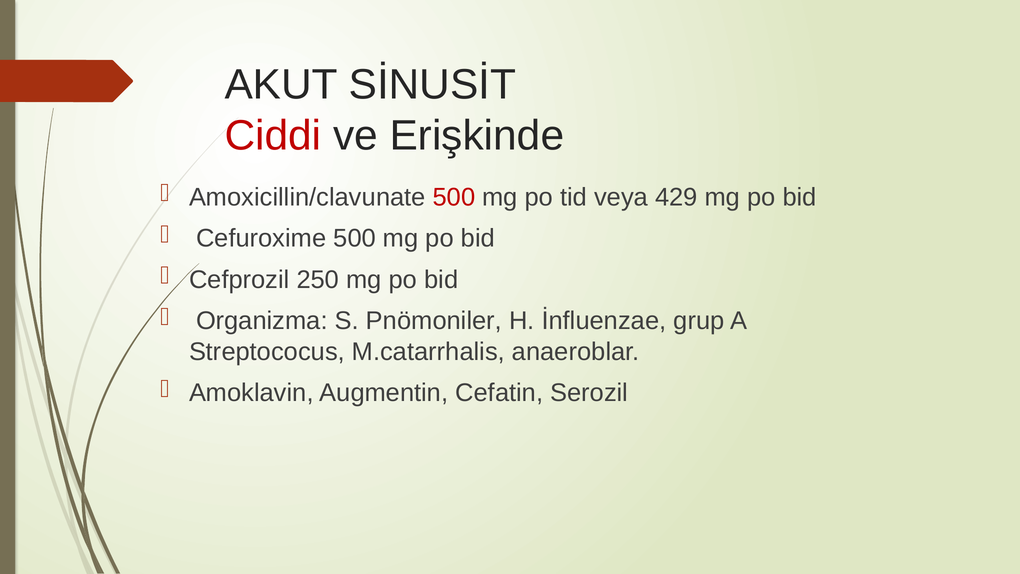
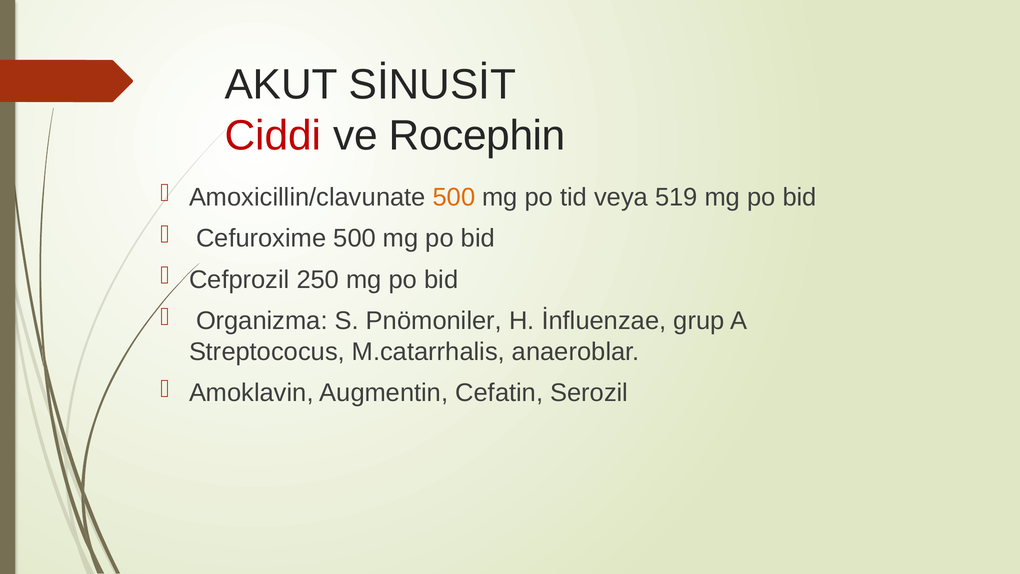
Erişkinde: Erişkinde -> Rocephin (477, 136)
500 colour: red -> orange (454, 197)
429: 429 -> 519 (676, 197)
